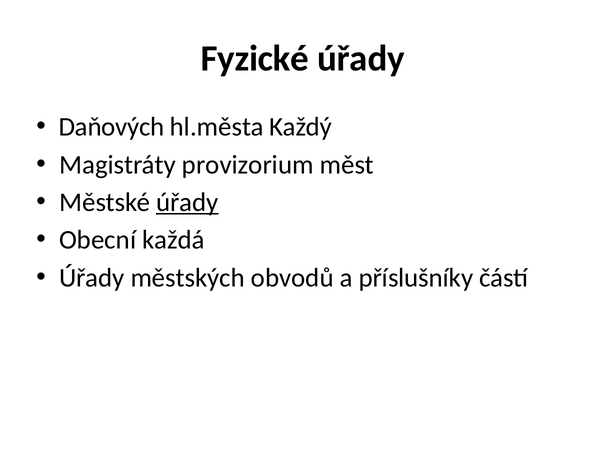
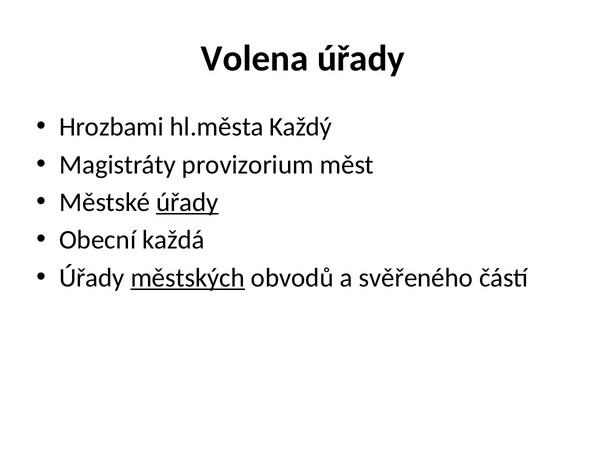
Fyzické: Fyzické -> Volena (255, 59)
Daňových: Daňových -> Hrozbami (111, 127)
městských underline: none -> present (188, 278)
příslušníky: příslušníky -> svěřeného (416, 278)
